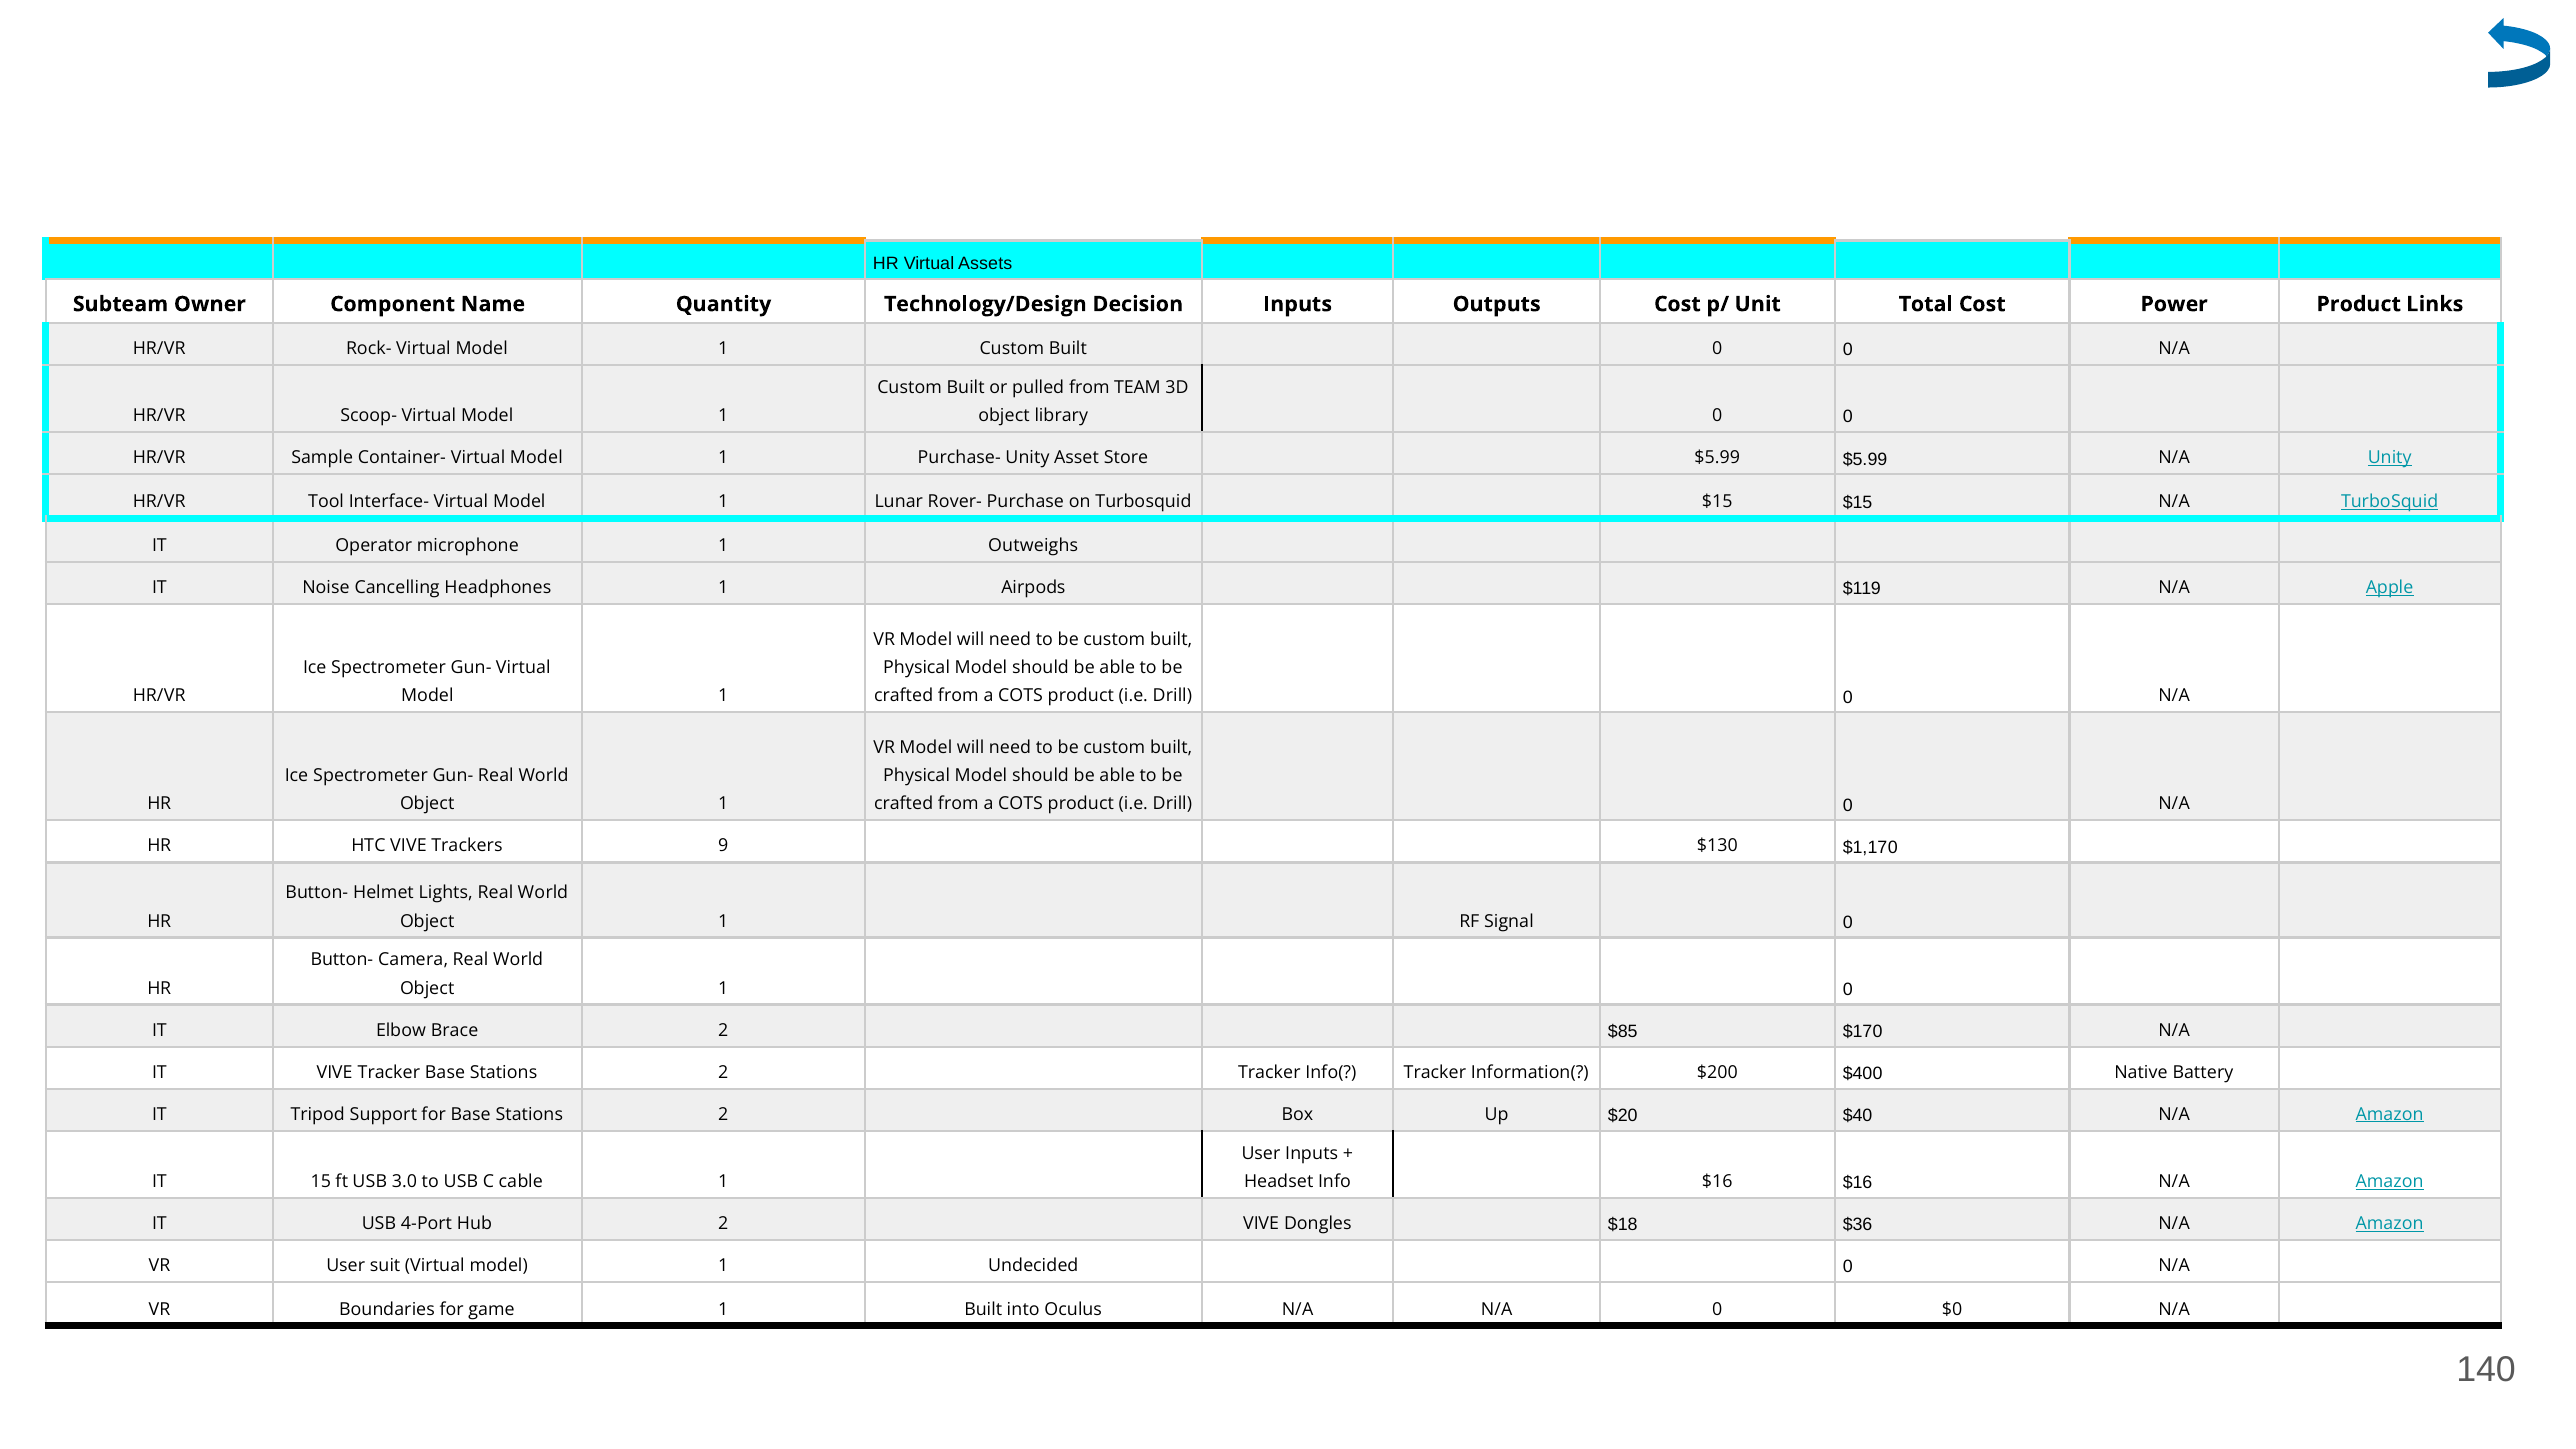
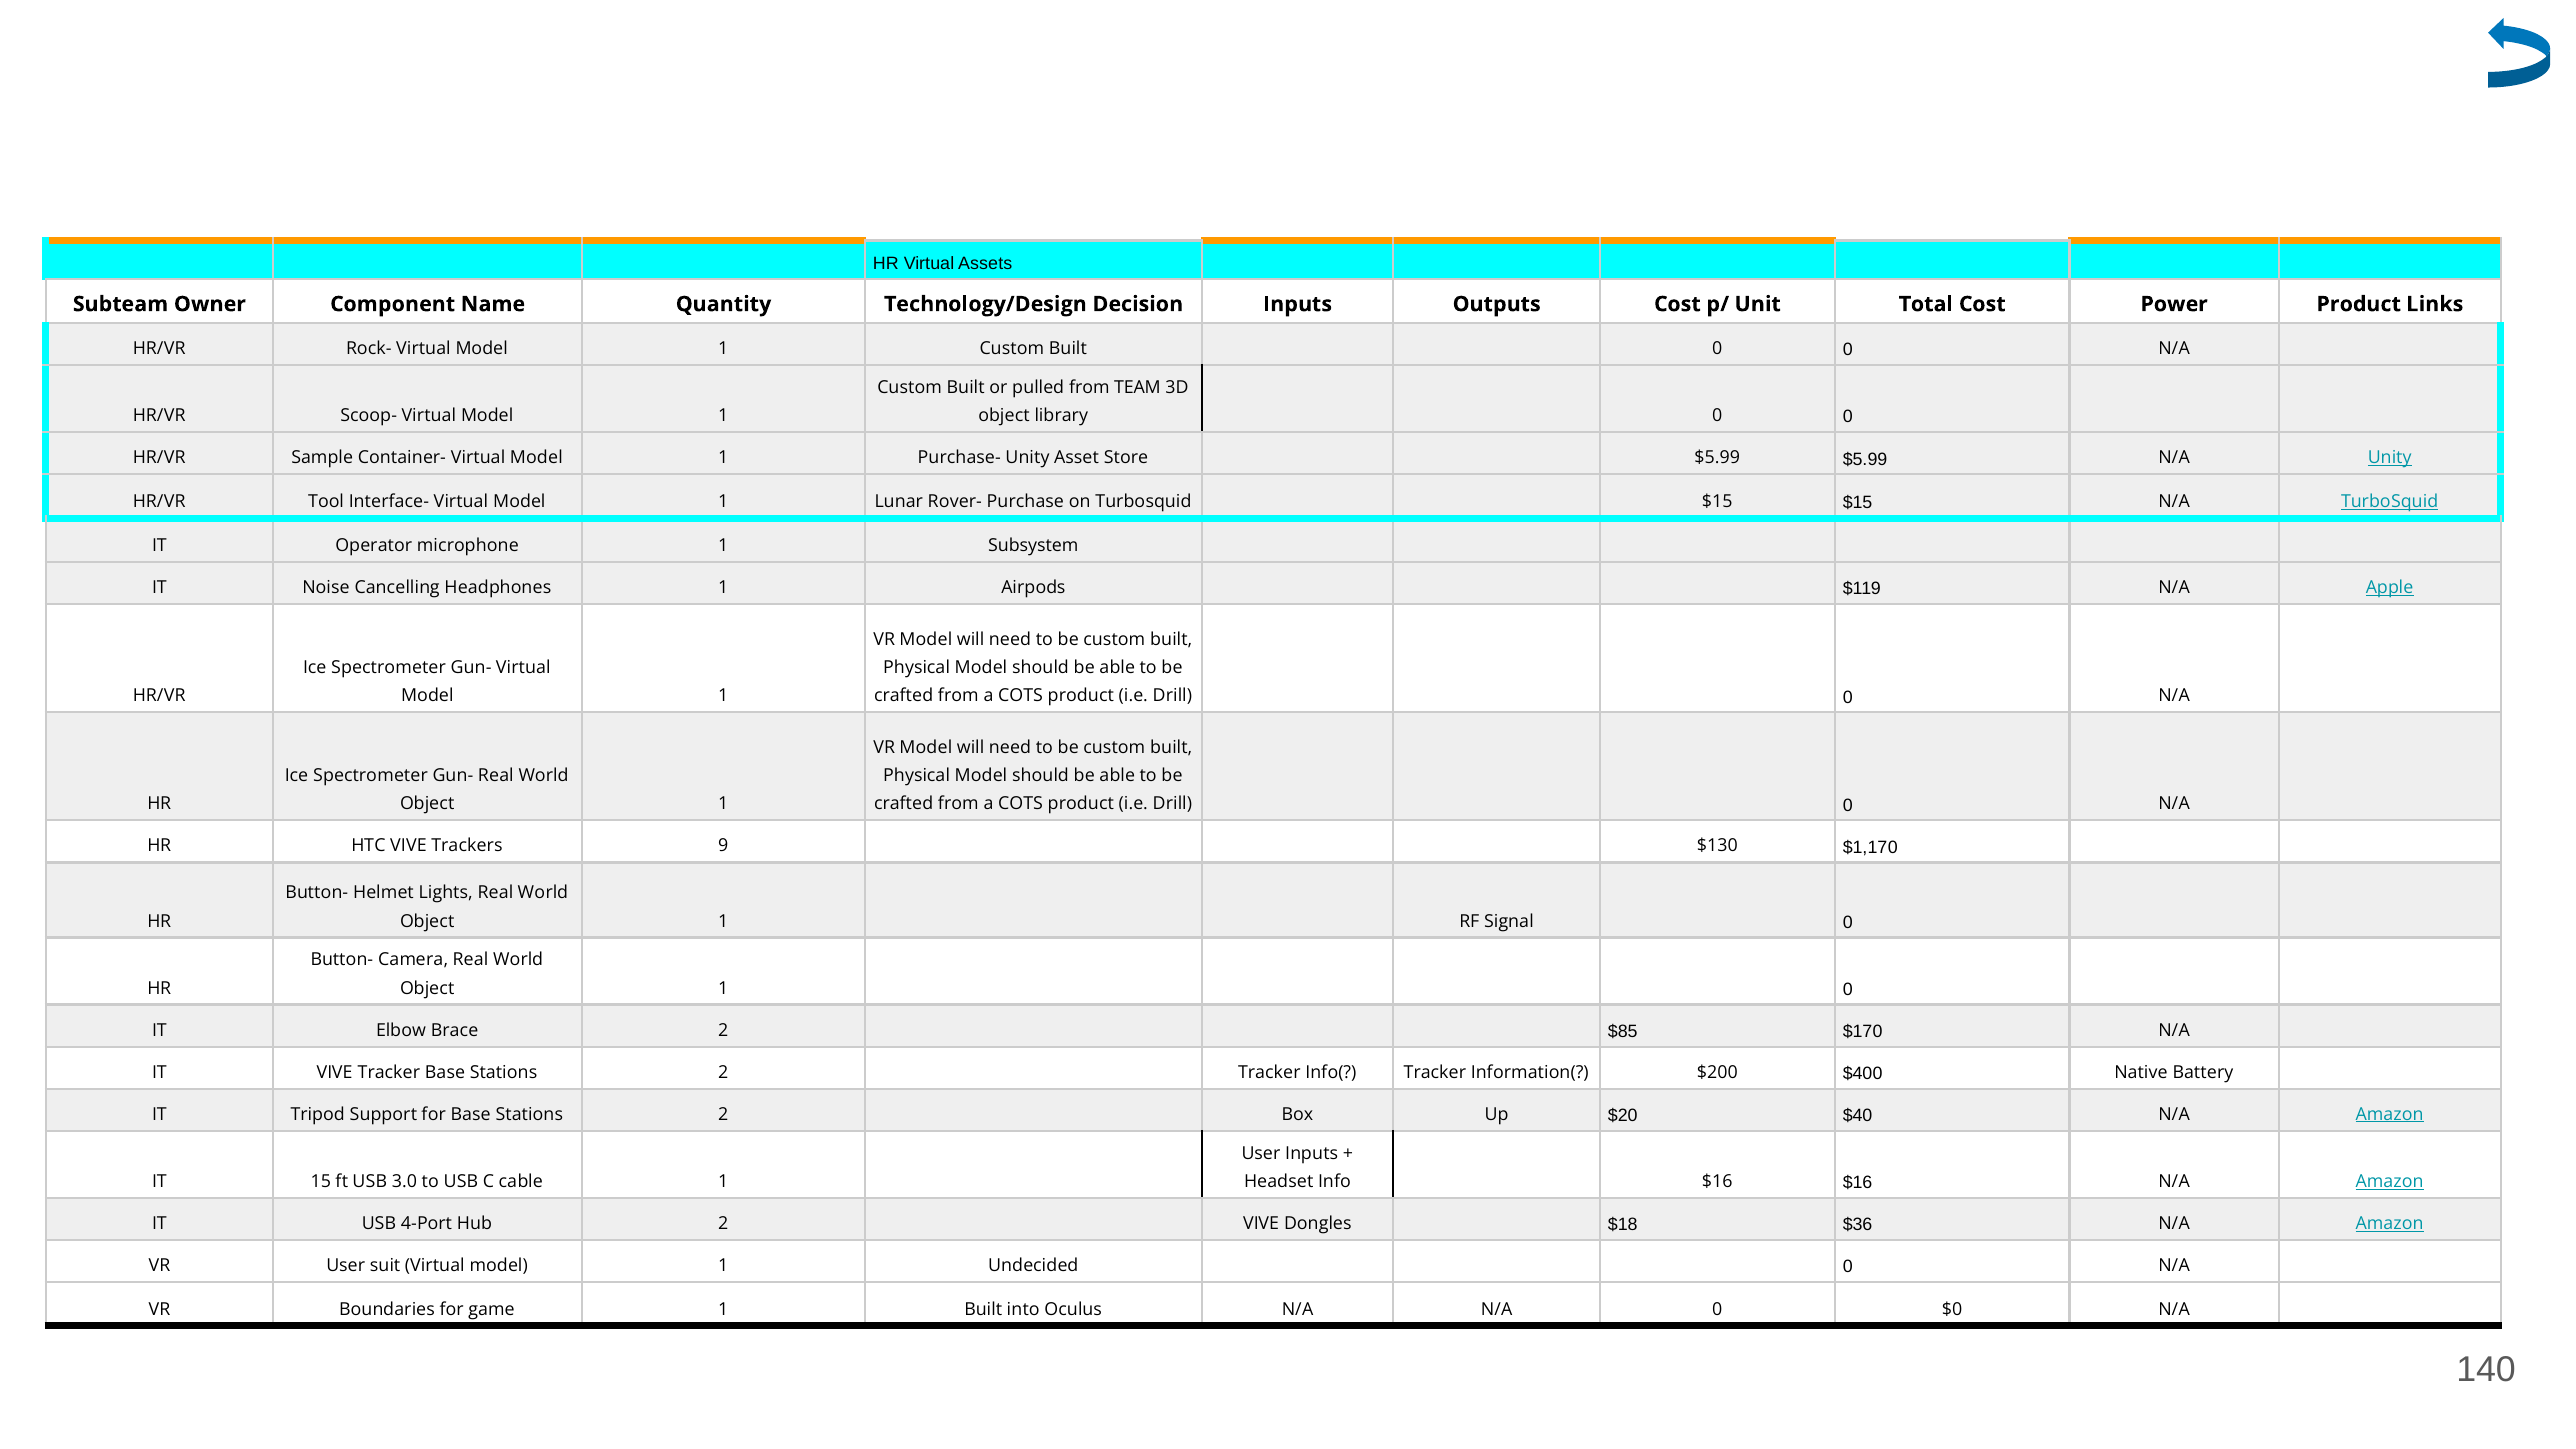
Outweighs: Outweighs -> Subsystem (1033, 546)
